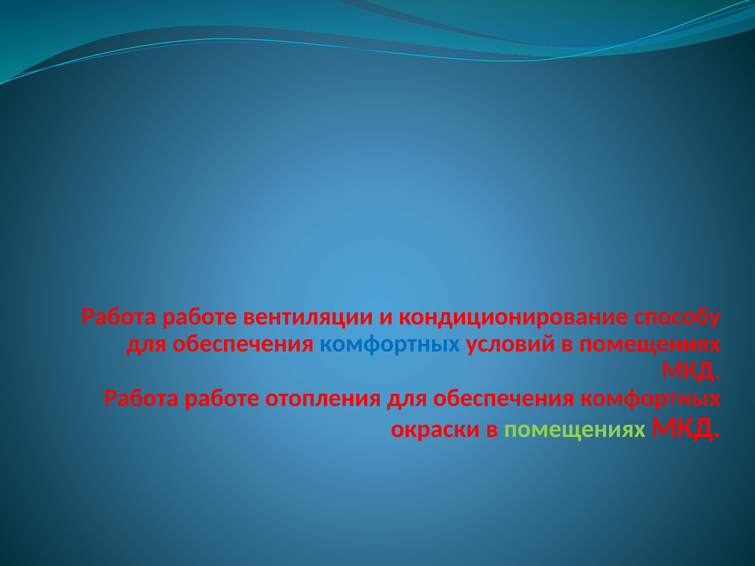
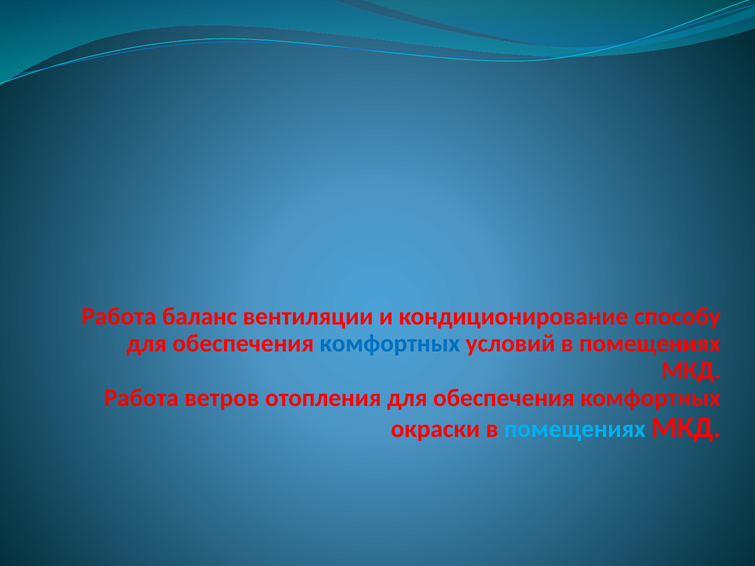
работе: работе -> баланс (200, 317)
работе: работе -> ветров (222, 398)
помещениях colour: light green -> light blue (575, 429)
